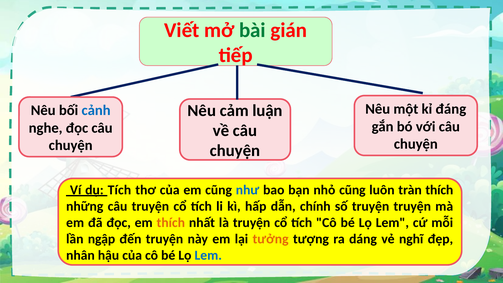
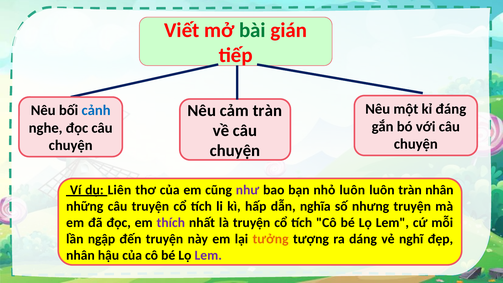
cảm luận: luận -> tràn (267, 110)
dụ Tích: Tích -> Liên (119, 190)
như colour: blue -> purple (248, 190)
nhỏ cũng: cũng -> luôn (352, 190)
tràn thích: thích -> nhân (439, 190)
chính: chính -> nghĩa (315, 206)
số truyện: truyện -> nhưng (371, 206)
thích colour: orange -> purple (171, 223)
Lem colour: blue -> purple (208, 255)
